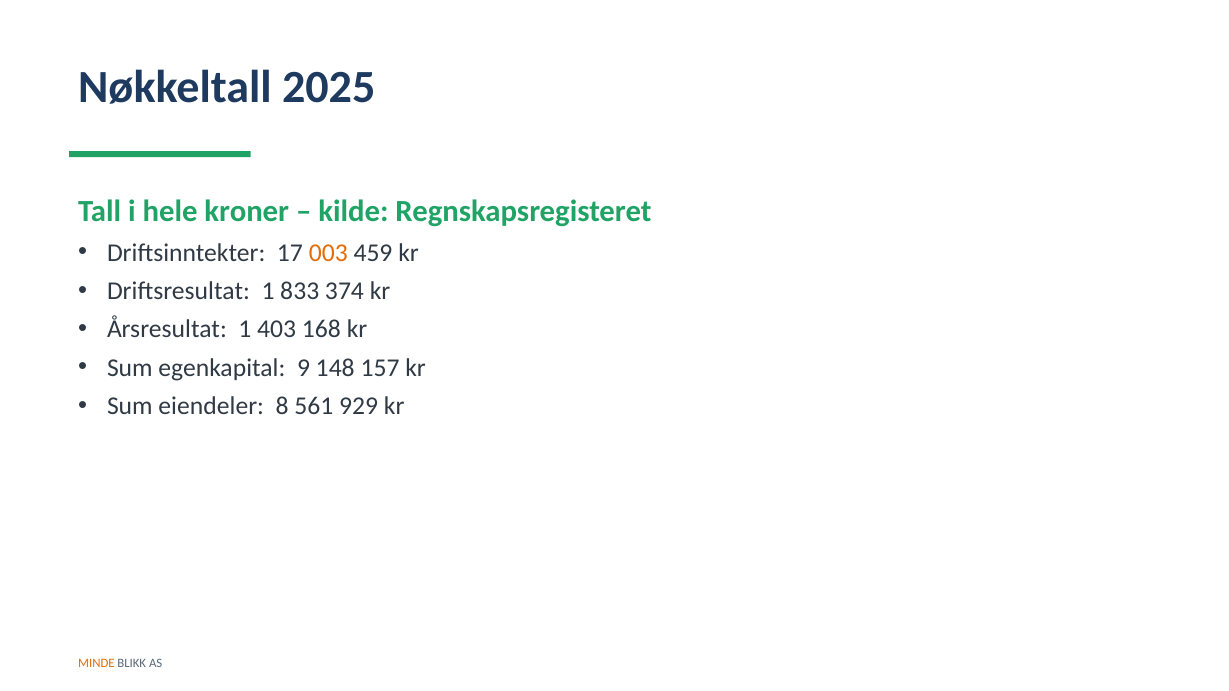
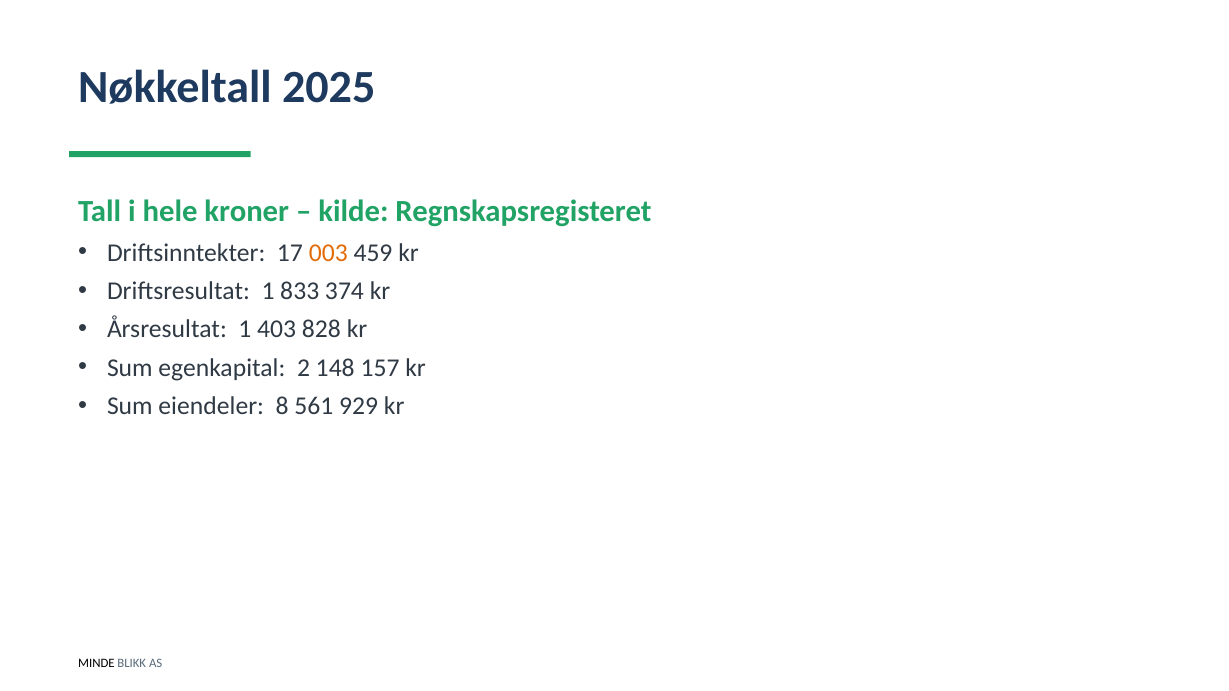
168: 168 -> 828 (321, 330)
9: 9 -> 2 (304, 368)
MINDE colour: orange -> black (96, 663)
